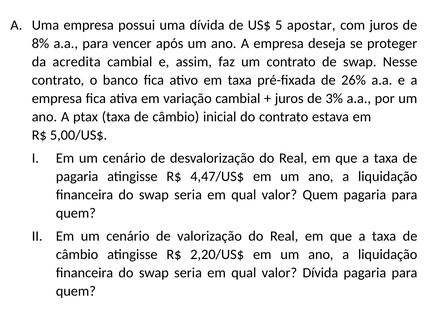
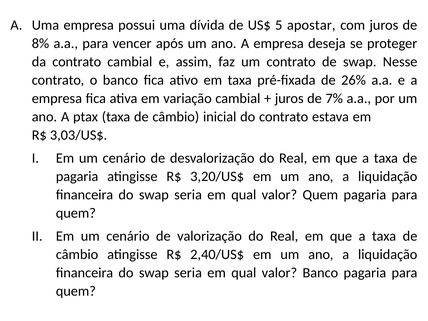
da acredita: acredita -> contrato (77, 62)
3%: 3% -> 7% (334, 98)
5,00/US$: 5,00/US$ -> 3,03/US$ (79, 135)
4,47/US$: 4,47/US$ -> 3,20/US$ (217, 176)
2,20/US$: 2,20/US$ -> 2,40/US$ (217, 254)
valor Dívida: Dívida -> Banco (320, 273)
